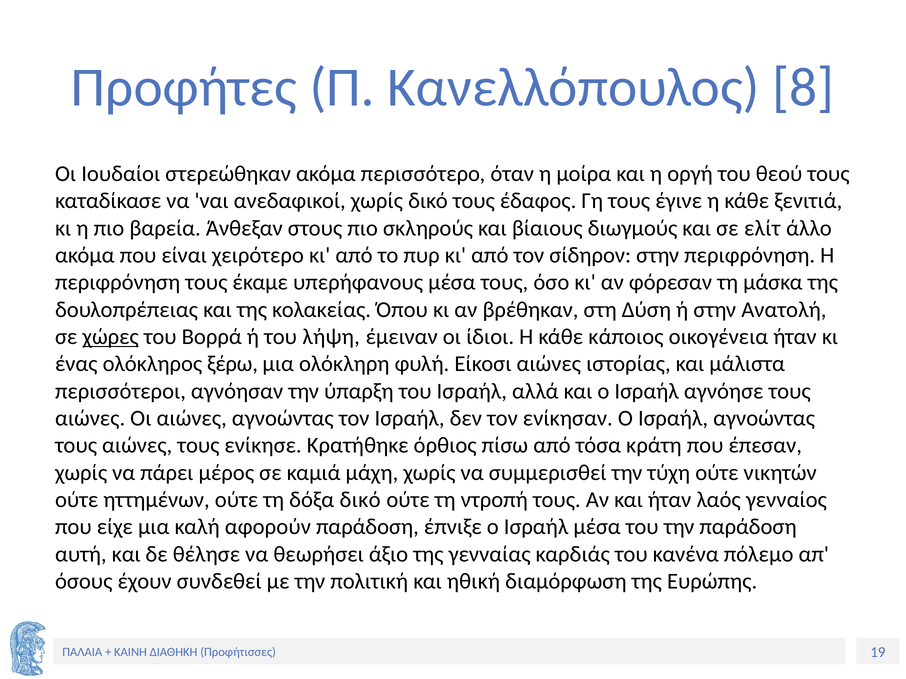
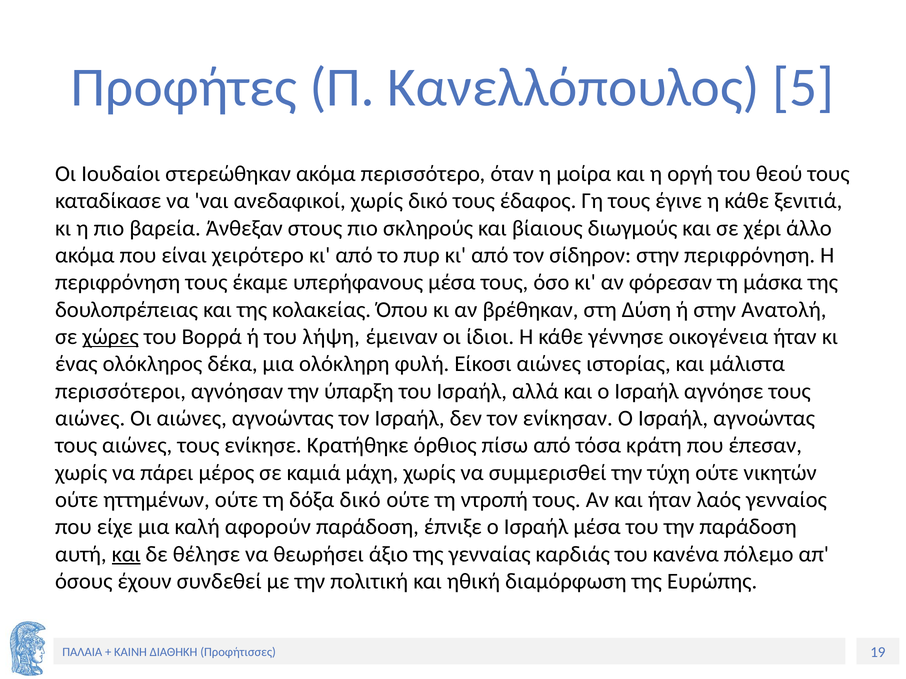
8: 8 -> 5 (803, 88)
ελίτ: ελίτ -> χέρι (762, 228)
κάποιος: κάποιος -> γέννησε (626, 337)
ξέρω: ξέρω -> δέκα (233, 364)
και underline: none -> present (126, 554)
